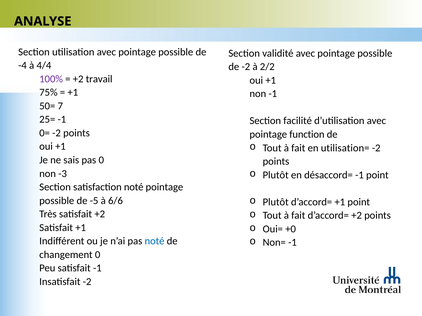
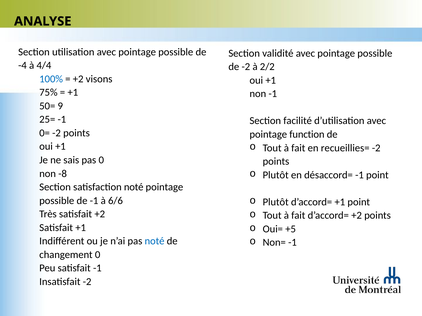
100% colour: purple -> blue (51, 79)
travail: travail -> visons (99, 79)
7: 7 -> 9 (60, 106)
utilisation=: utilisation= -> recueillies= (345, 148)
-3: -3 -> -8 (63, 174)
de -5: -5 -> -1 (94, 201)
+0: +0 -> +5 (291, 229)
